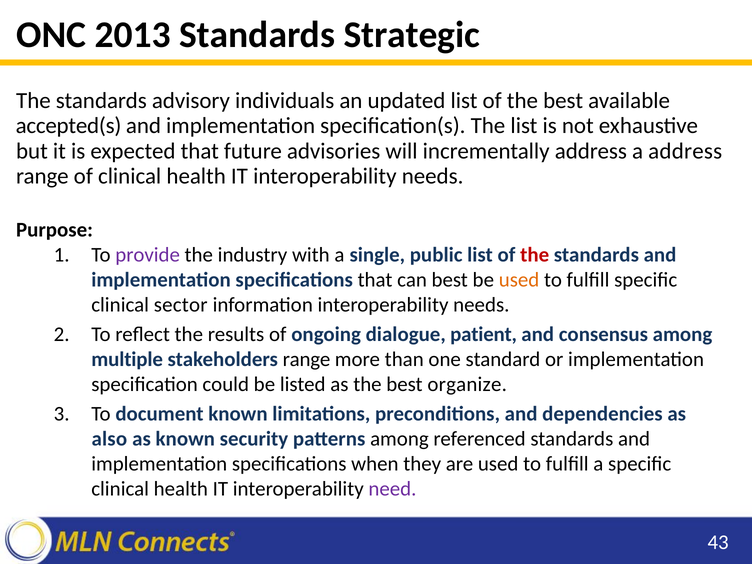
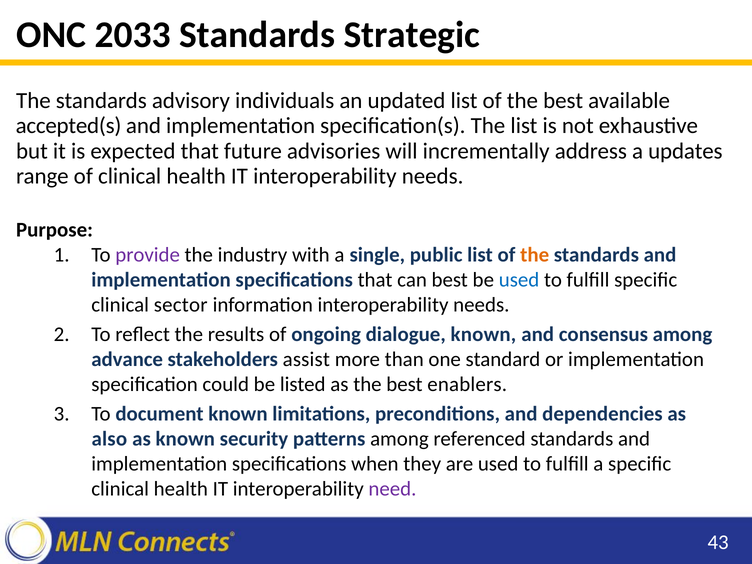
2013: 2013 -> 2033 (133, 35)
a address: address -> updates (685, 151)
the colour: red -> orange (535, 255)
used colour: orange -> blue (519, 280)
dialogue patient: patient -> known (483, 334)
multiple: multiple -> advance (127, 359)
stakeholders range: range -> assist (306, 359)
organize: organize -> enablers (467, 384)
